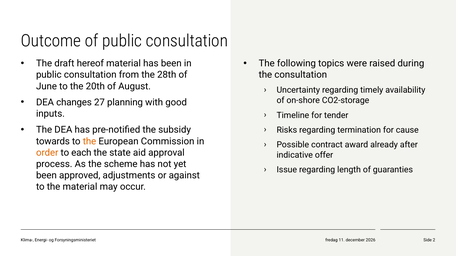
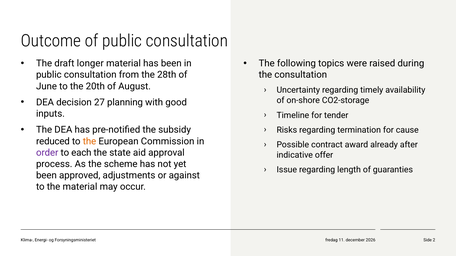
hereof: hereof -> longer (90, 64)
changes: changes -> decision (74, 103)
towards: towards -> reduced (53, 142)
order colour: orange -> purple (47, 153)
